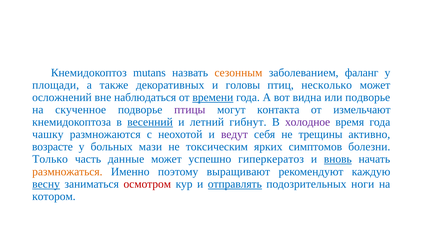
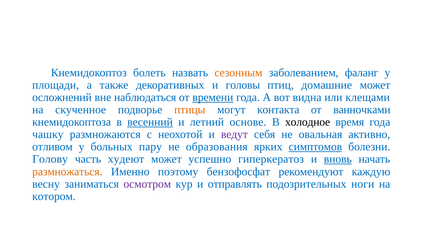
mutans: mutans -> болеть (149, 73)
несколько: несколько -> домашние (327, 85)
или подворье: подворье -> клещами (368, 97)
птицы colour: purple -> orange (190, 110)
измельчают: измельчают -> ванночками (362, 110)
гибнут: гибнут -> основе (248, 122)
холодное colour: purple -> black (308, 122)
трещины: трещины -> овальная (321, 134)
возрасте: возрасте -> отливом (52, 147)
мази: мази -> пару (150, 147)
токсическим: токсическим -> образования (217, 147)
симптомов underline: none -> present (315, 147)
Только: Только -> Голову (50, 159)
данные: данные -> худеют (126, 159)
выращивают: выращивают -> бензофосфат (238, 172)
весну underline: present -> none (46, 184)
осмотром colour: red -> purple (147, 184)
отправлять underline: present -> none (235, 184)
